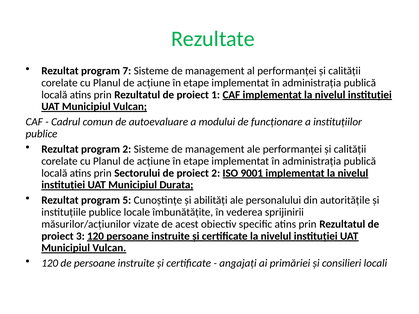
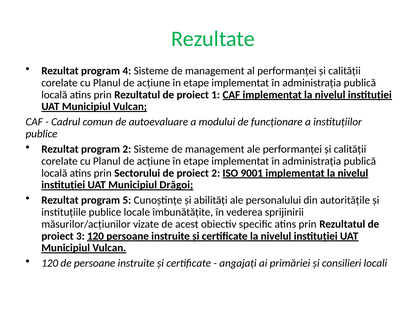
7: 7 -> 4 (127, 71)
Durata: Durata -> Drăgoi (176, 185)
